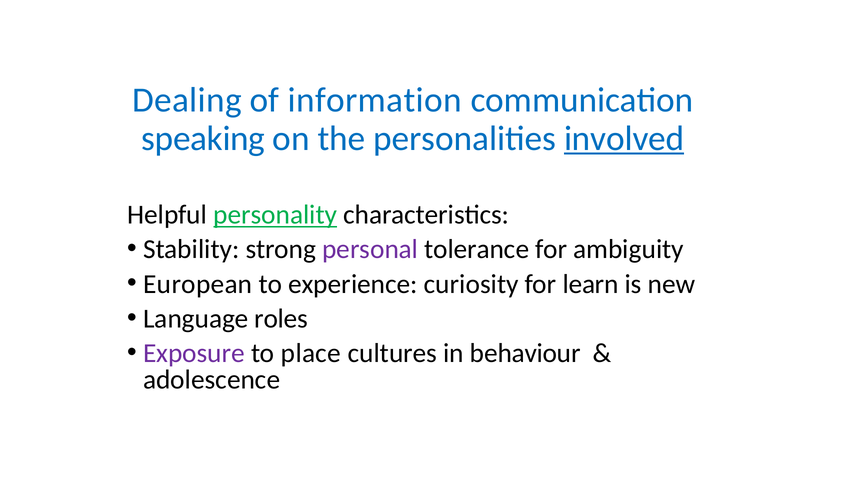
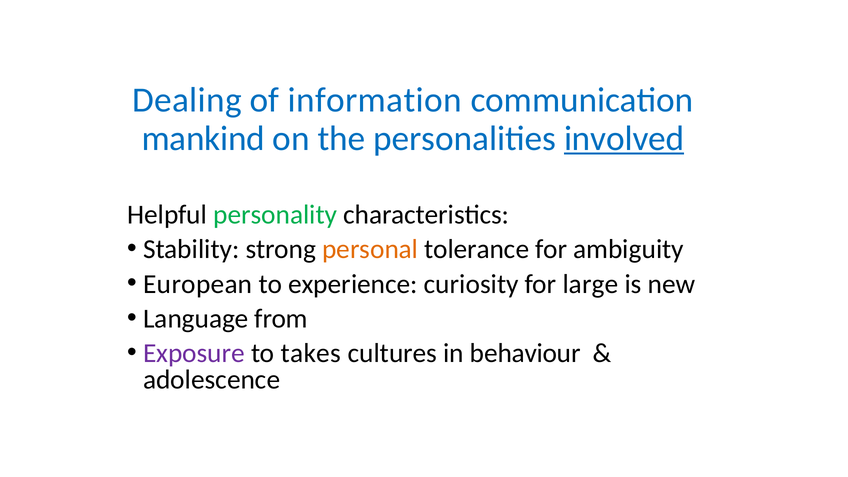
speaking: speaking -> mankind (203, 138)
personality underline: present -> none (275, 215)
personal colour: purple -> orange (370, 249)
learn: learn -> large (590, 284)
roles: roles -> from (281, 319)
place: place -> takes (311, 353)
